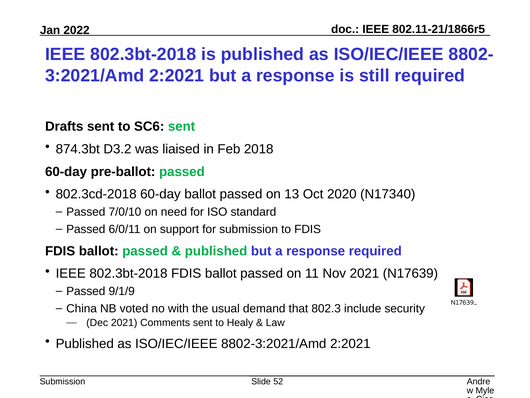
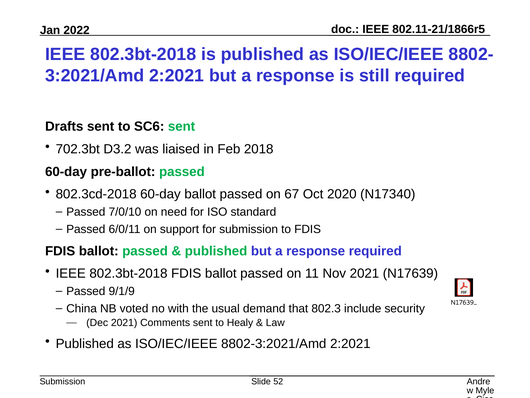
874.3bt: 874.3bt -> 702.3bt (78, 149)
13: 13 -> 67 (292, 194)
